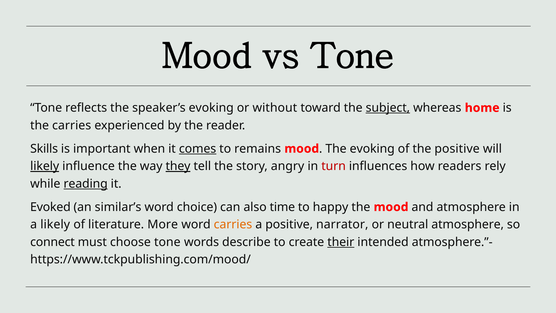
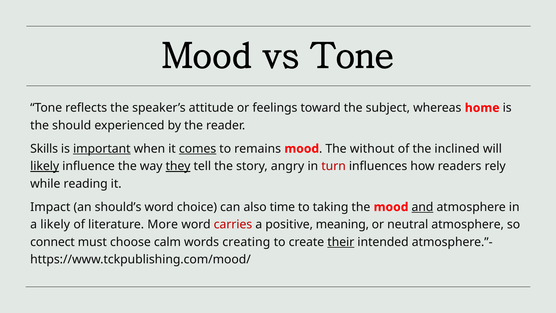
speaker’s evoking: evoking -> attitude (211, 108)
without: without -> feelings (275, 108)
subject underline: present -> none (388, 108)
the carries: carries -> should (72, 125)
important underline: none -> present (102, 149)
The evoking: evoking -> without (372, 149)
the positive: positive -> inclined (457, 149)
reading underline: present -> none (86, 184)
Evoked: Evoked -> Impact (50, 207)
similar’s: similar’s -> should’s (118, 207)
happy: happy -> taking (331, 207)
and underline: none -> present (422, 207)
carries colour: orange -> red (233, 224)
narrator: narrator -> meaning (342, 224)
choose tone: tone -> calm (167, 242)
describe: describe -> creating (246, 242)
